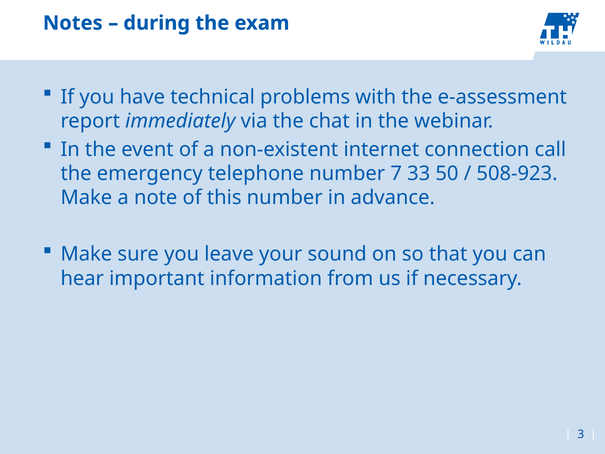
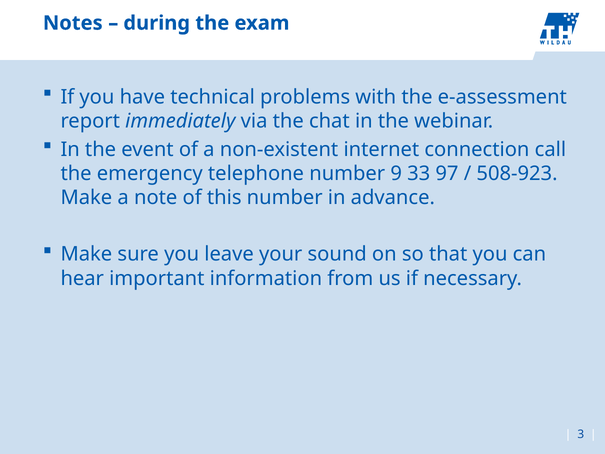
7: 7 -> 9 (396, 174)
50: 50 -> 97 (447, 174)
